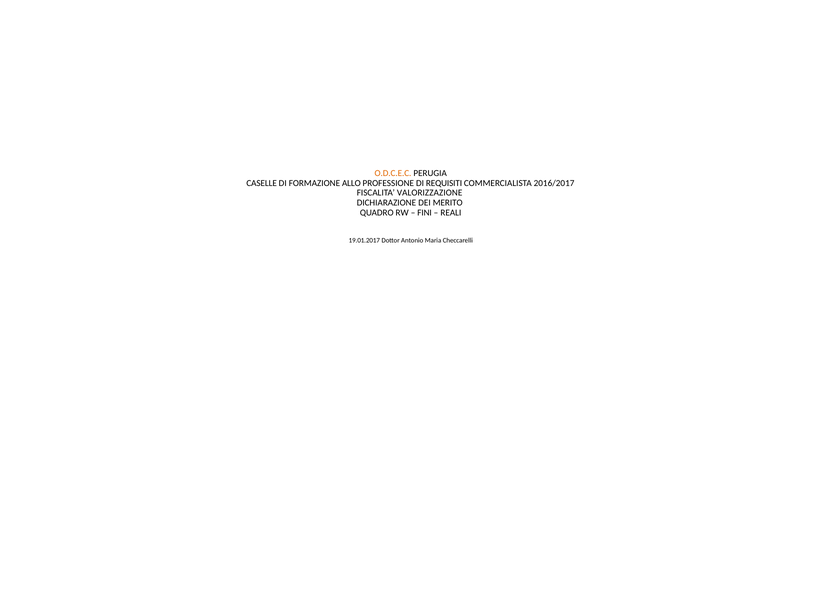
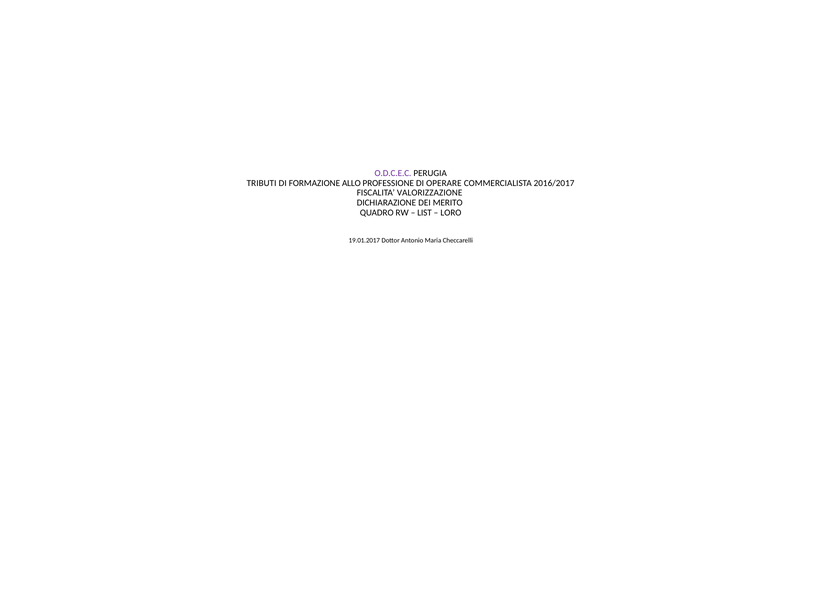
O.D.C.E.C colour: orange -> purple (393, 173)
CASELLE: CASELLE -> TRIBUTI (262, 183)
REQUISITI: REQUISITI -> OPERARE (444, 183)
FINI: FINI -> LIST (425, 213)
REALI: REALI -> LORO (451, 213)
